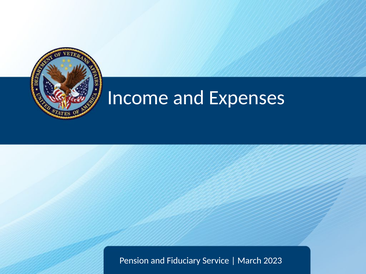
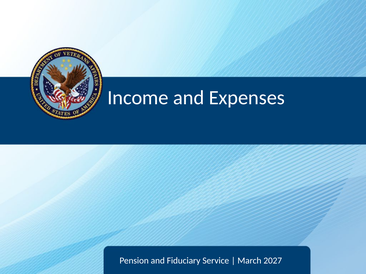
2023: 2023 -> 2027 (273, 261)
